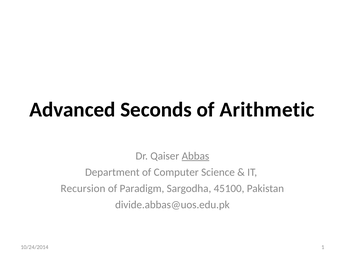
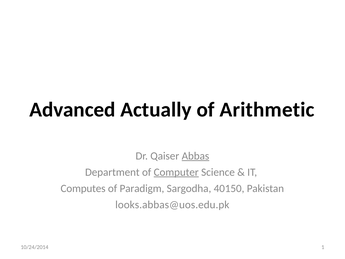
Seconds: Seconds -> Actually (156, 110)
Computer underline: none -> present (176, 172)
Recursion: Recursion -> Computes (83, 188)
45100: 45100 -> 40150 (229, 188)
divide.abbas@uos.edu.pk: divide.abbas@uos.edu.pk -> looks.abbas@uos.edu.pk (172, 205)
